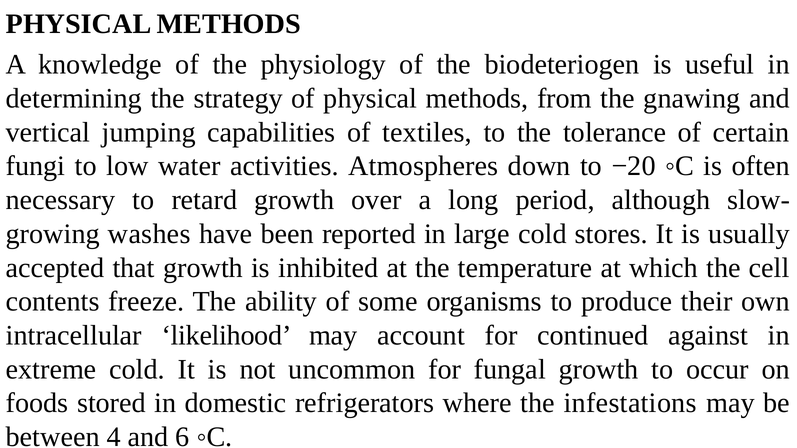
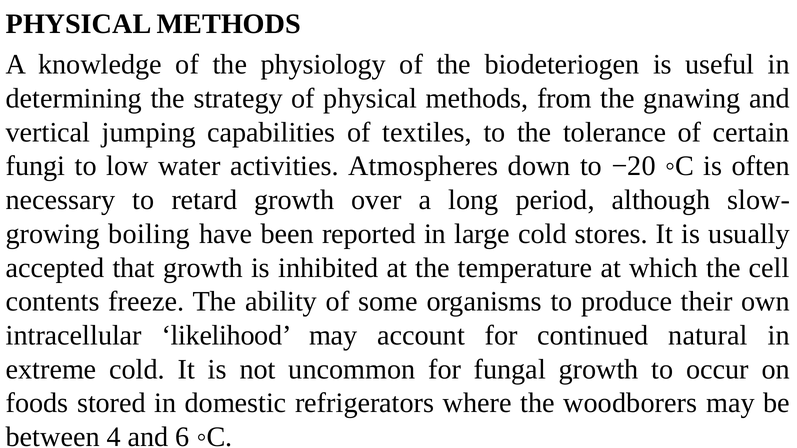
washes: washes -> boiling (149, 234)
against: against -> natural (708, 336)
infestations: infestations -> woodborers (630, 403)
